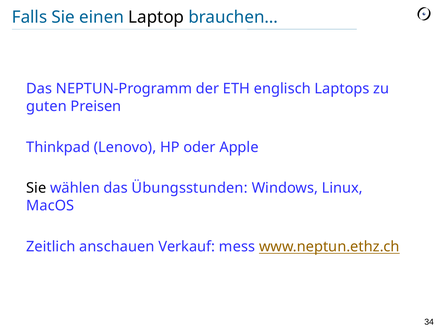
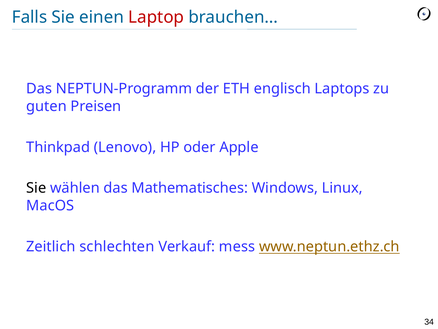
Laptop colour: black -> red (156, 17)
Übungsstunden: Übungsstunden -> Mathematisches (190, 188)
anschauen: anschauen -> schlechten (117, 246)
